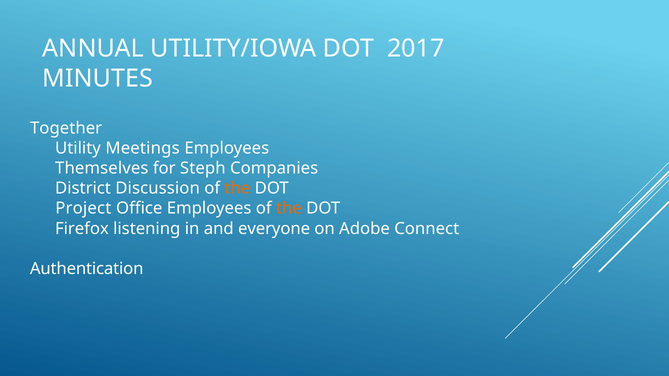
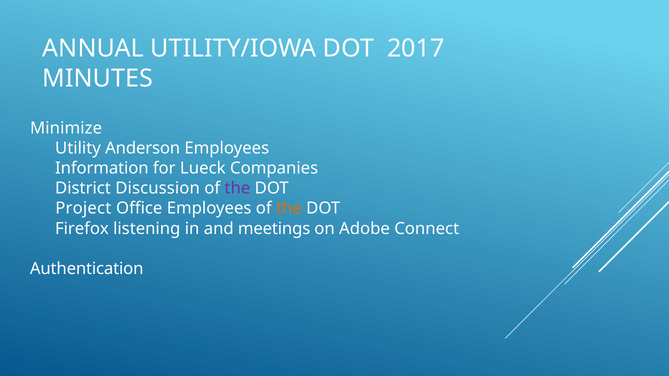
Together: Together -> Minimize (66, 128)
Meetings: Meetings -> Anderson (143, 148)
Themselves: Themselves -> Information (102, 169)
Steph: Steph -> Lueck (203, 169)
the colour: orange -> purple (237, 189)
everyone: everyone -> meetings (274, 229)
